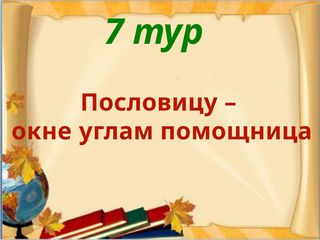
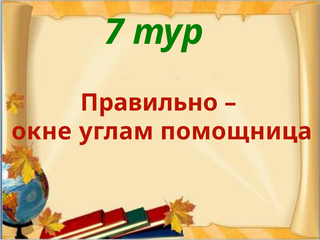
Пословицу: Пословицу -> Правильно (149, 103)
